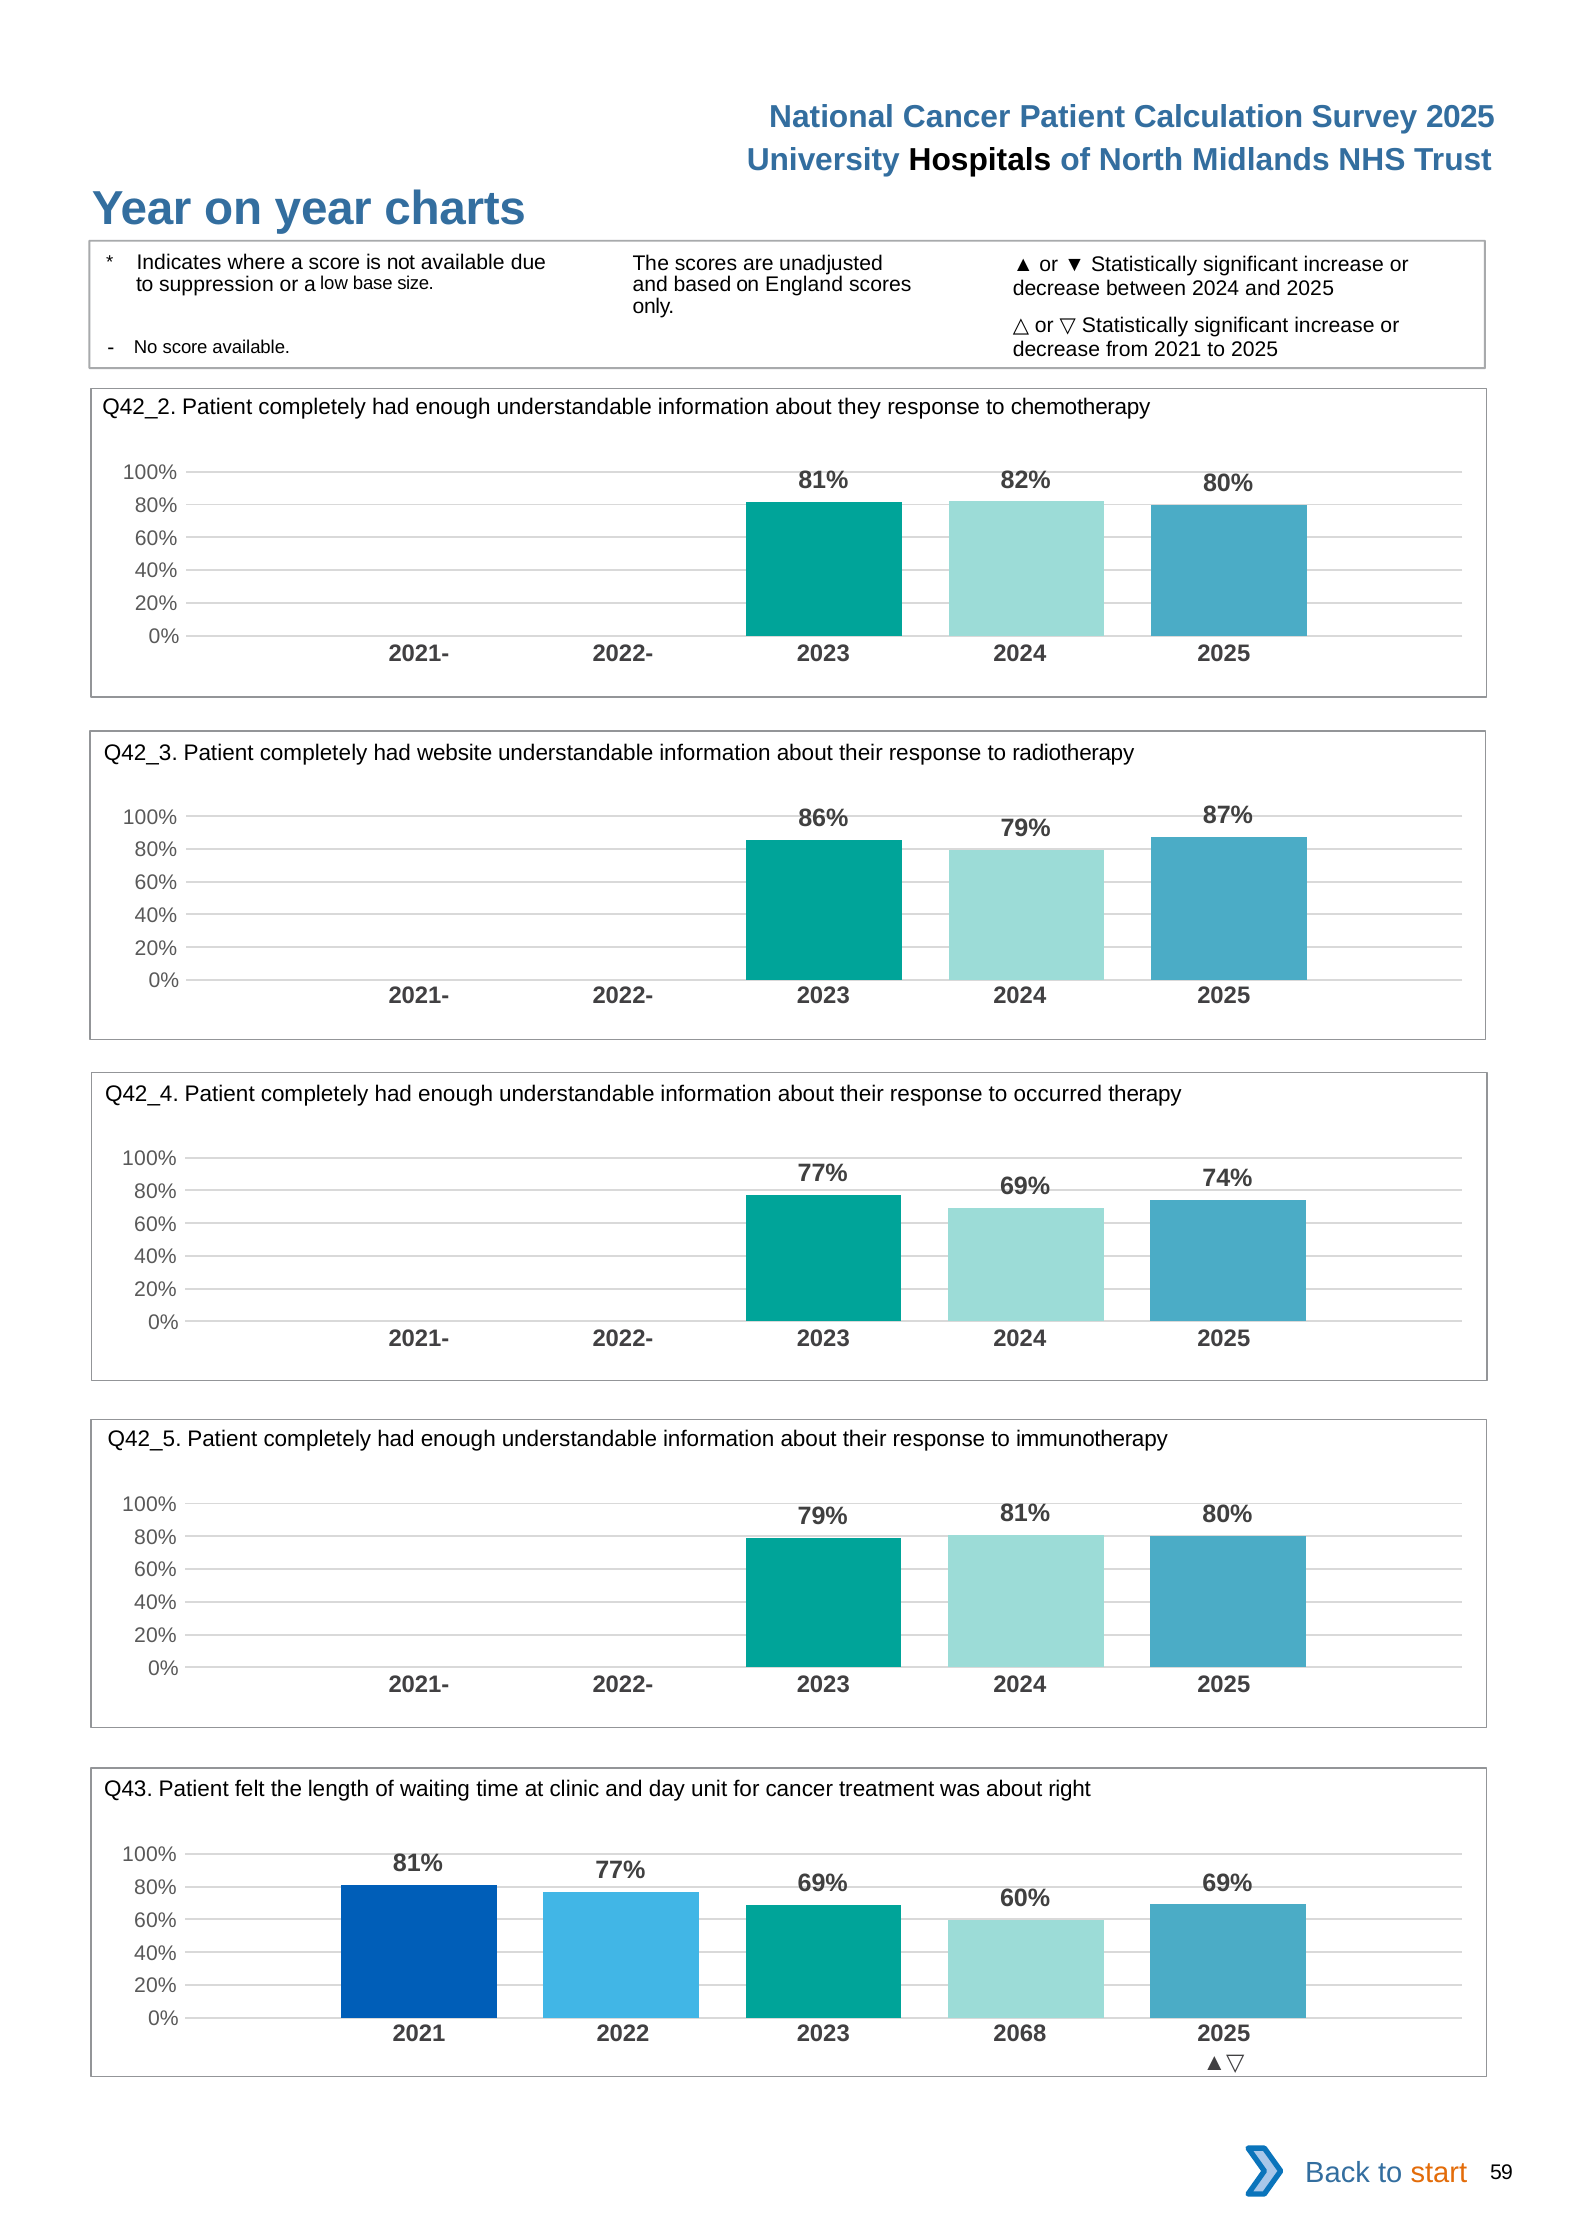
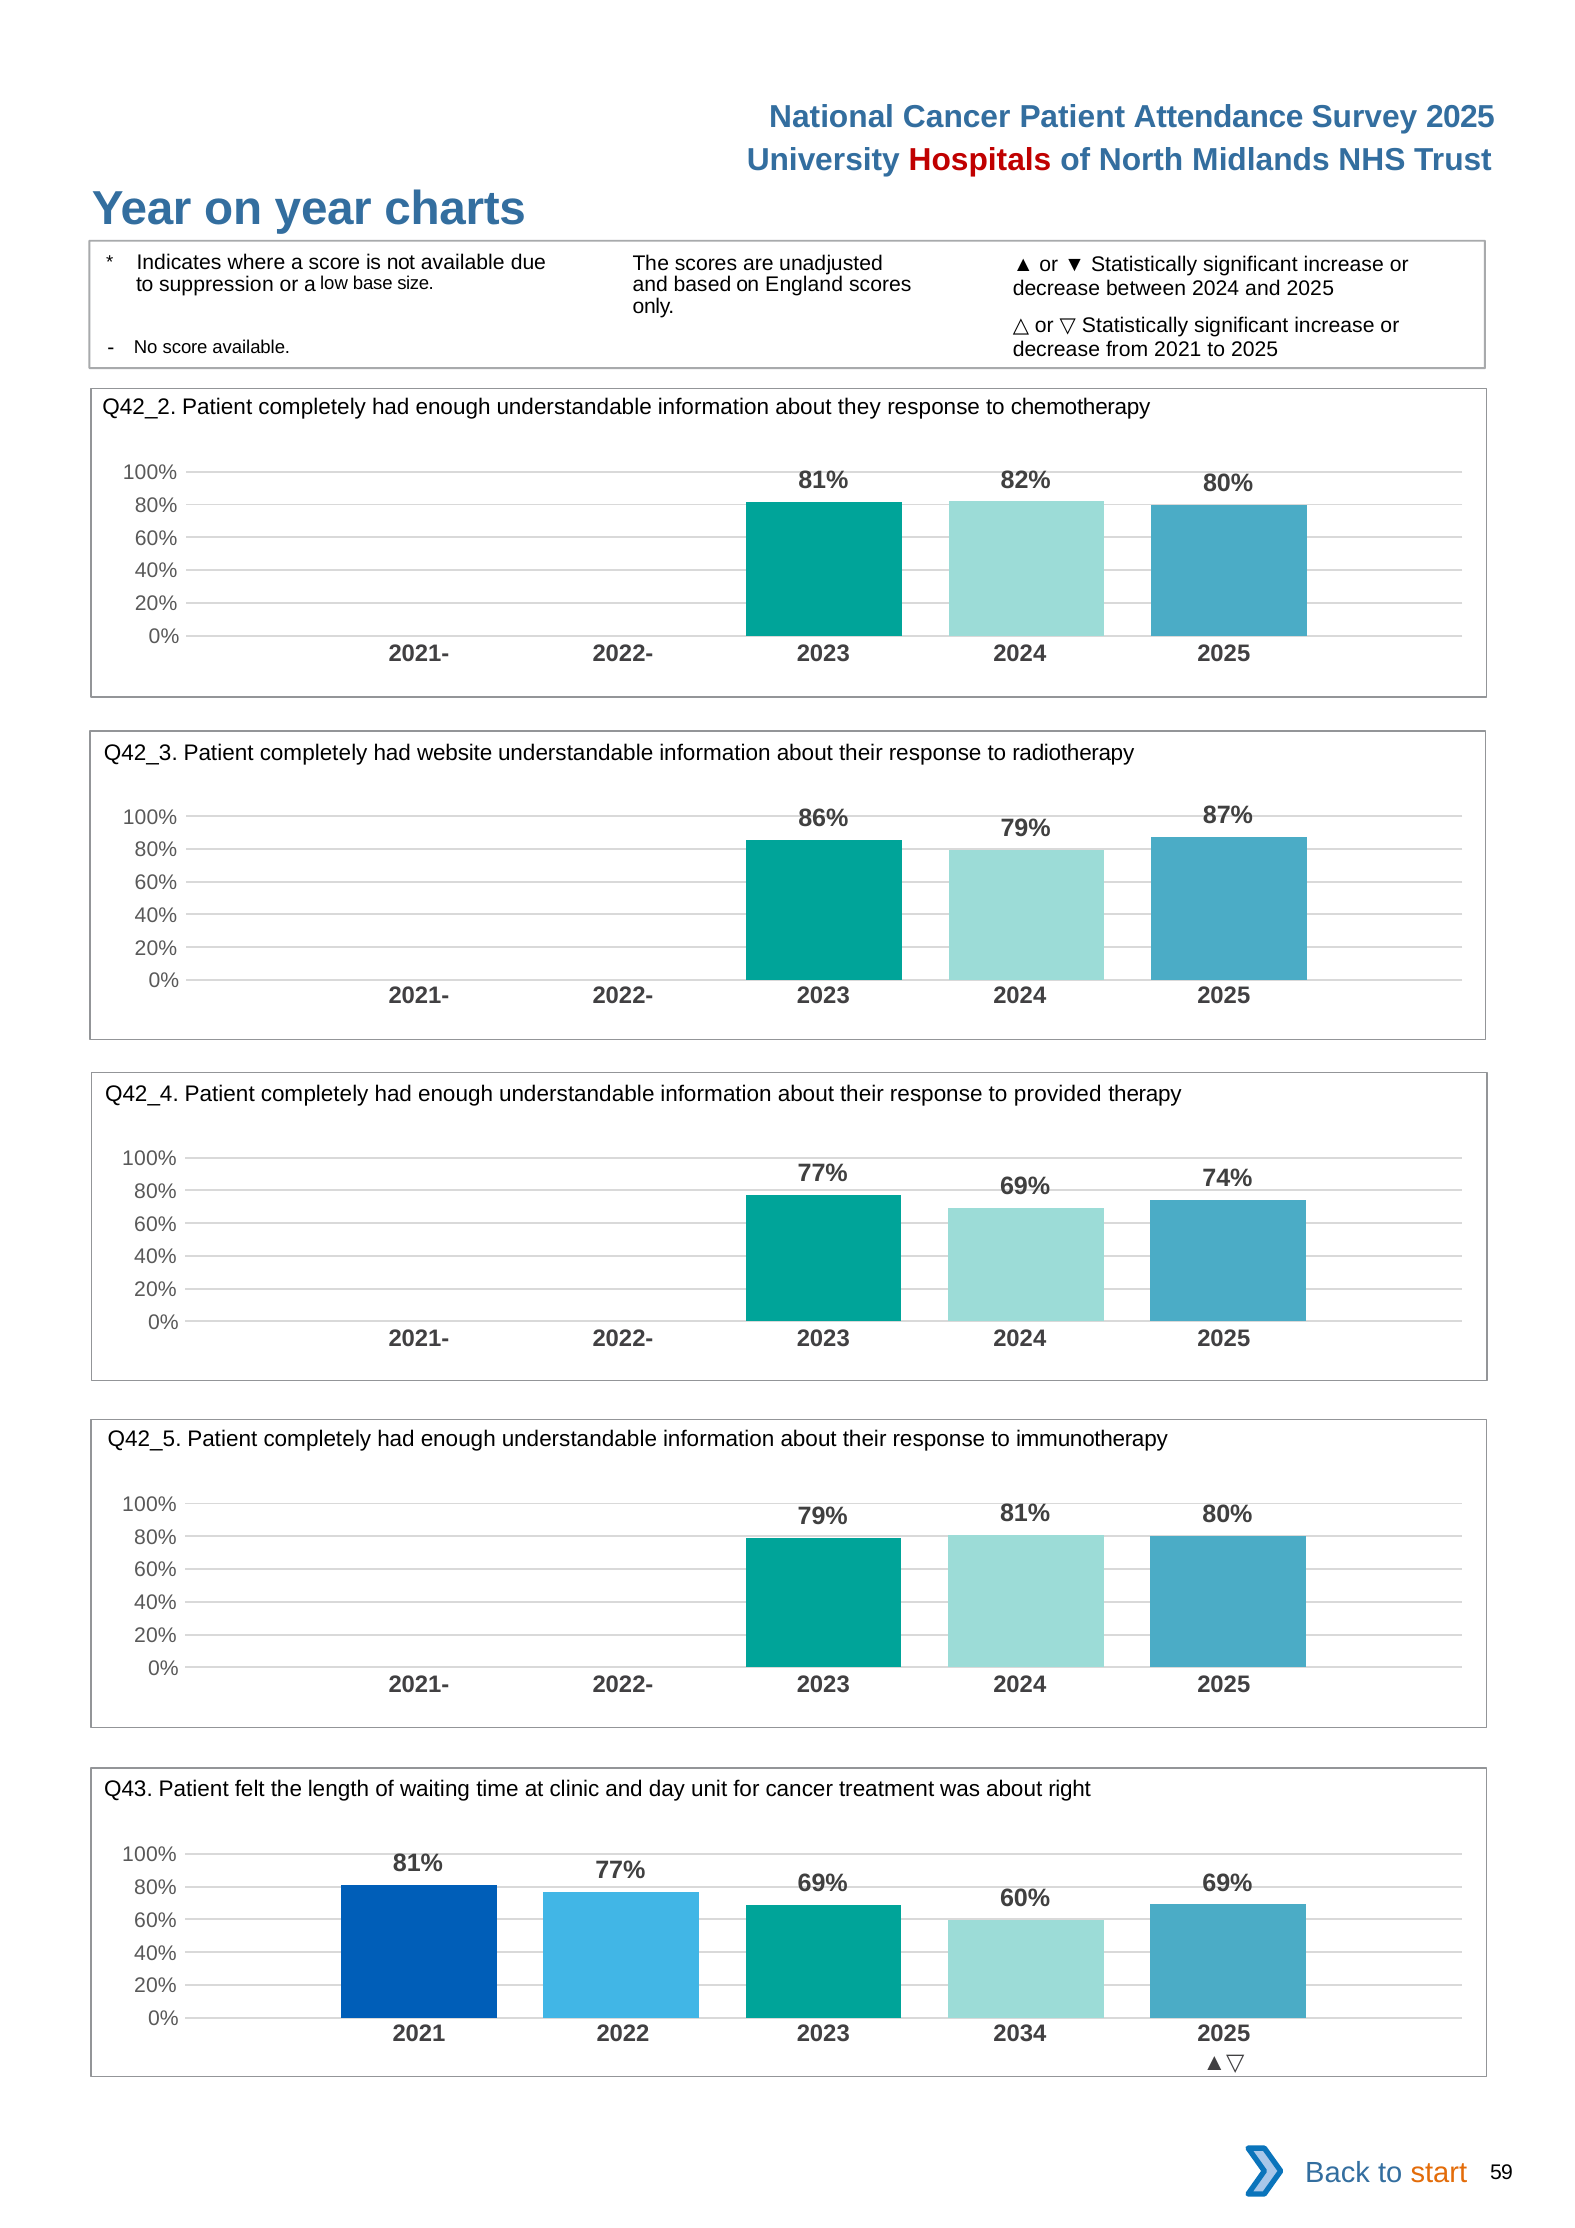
Calculation: Calculation -> Attendance (1219, 117)
Hospitals colour: black -> red (980, 160)
occurred: occurred -> provided (1058, 1094)
2068: 2068 -> 2034 (1020, 2034)
